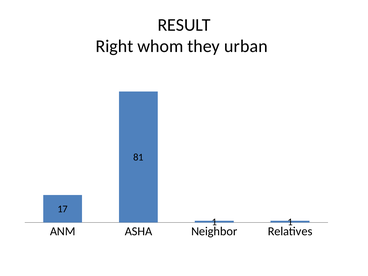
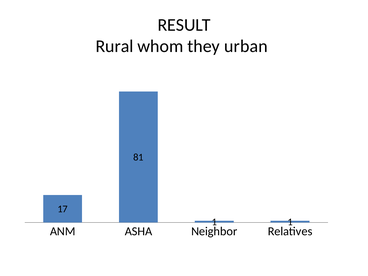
Right: Right -> Rural (114, 46)
